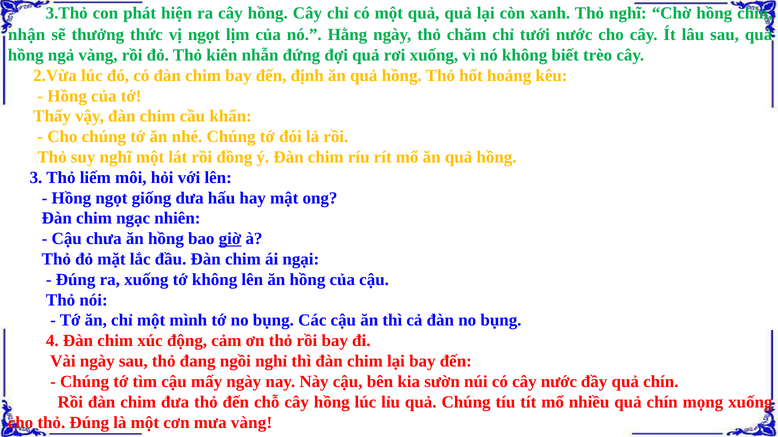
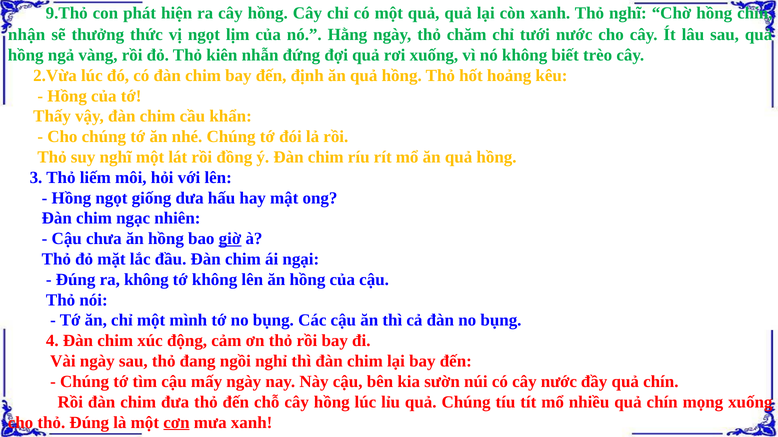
3.Thỏ: 3.Thỏ -> 9.Thỏ (67, 13)
ra xuống: xuống -> không (146, 280)
cơn underline: none -> present (176, 422)
mưa vàng: vàng -> xanh (252, 422)
